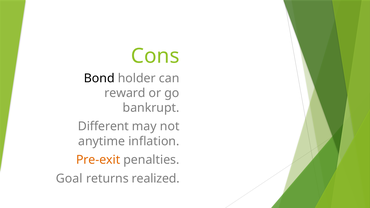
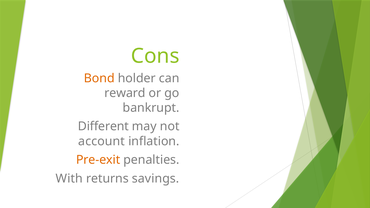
Bond colour: black -> orange (99, 78)
anytime: anytime -> account (102, 141)
Goal: Goal -> With (69, 179)
realized: realized -> savings (156, 179)
